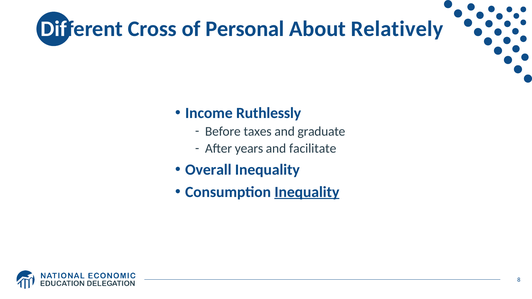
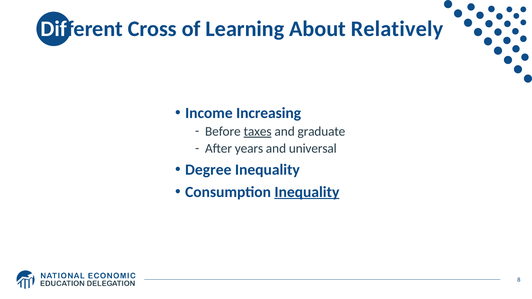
Personal: Personal -> Learning (245, 29)
Ruthlessly: Ruthlessly -> Increasing (269, 113)
taxes underline: none -> present (258, 132)
facilitate: facilitate -> universal (313, 149)
Overall: Overall -> Degree (208, 170)
